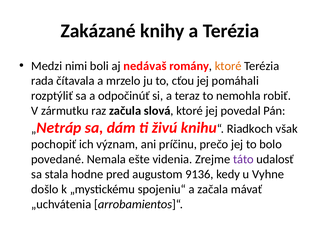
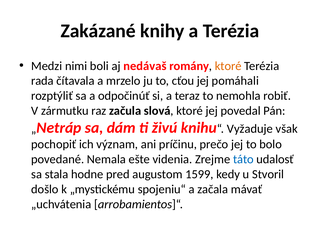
Riadkoch: Riadkoch -> Vyžaduje (250, 129)
táto colour: purple -> blue (243, 159)
9136: 9136 -> 1599 (199, 174)
Vyhne: Vyhne -> Stvoril (268, 174)
